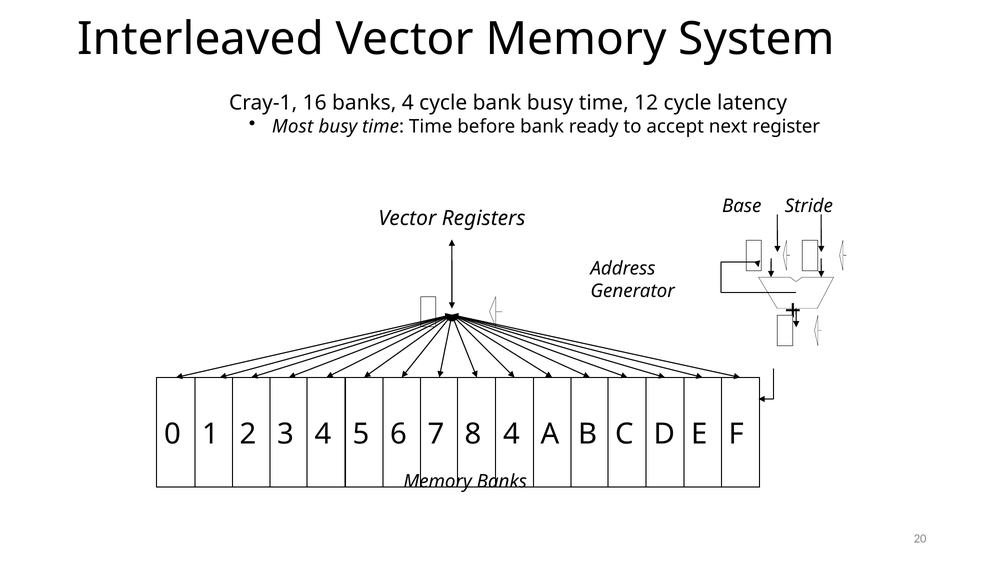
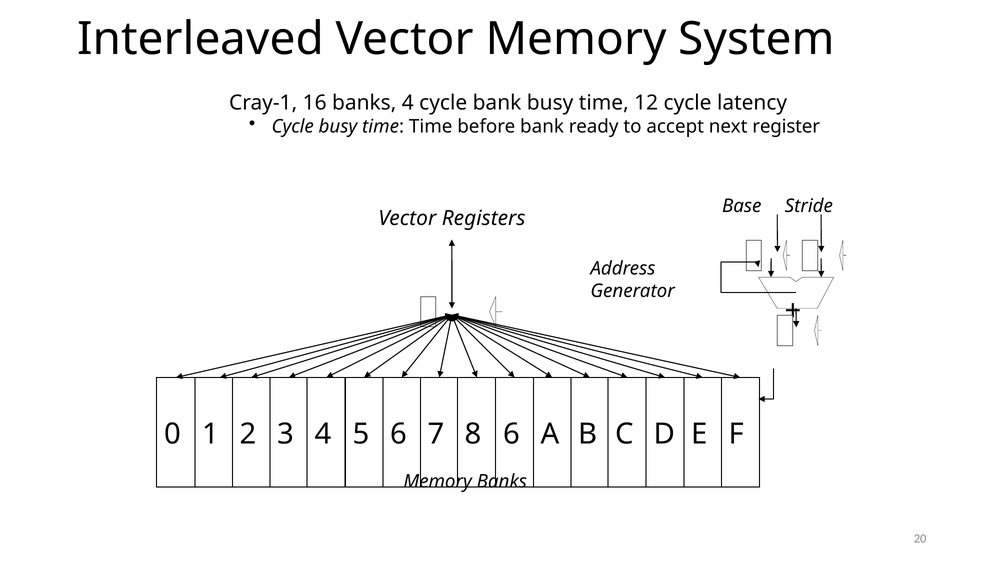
Most: Most -> Cycle (293, 127)
8 4: 4 -> 6 (511, 434)
